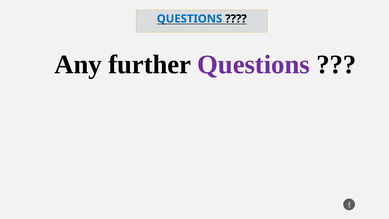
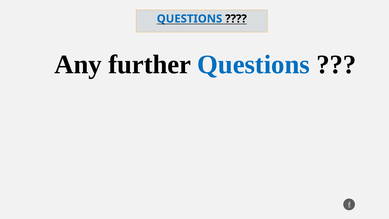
Questions colour: purple -> blue (254, 65)
